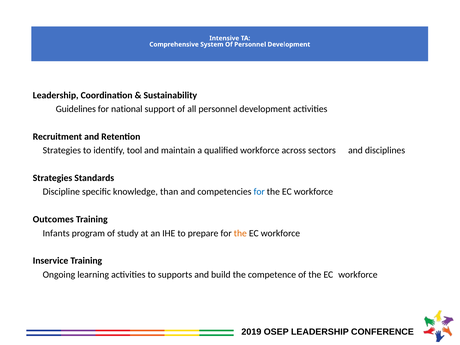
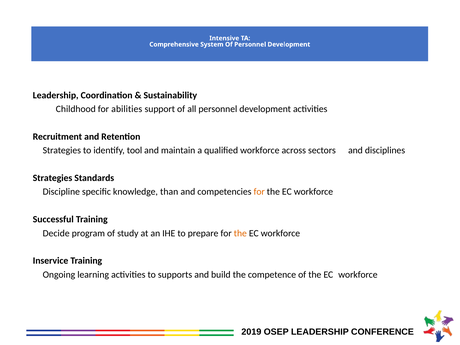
Guidelines: Guidelines -> Childhood (76, 109)
national: national -> abilities (127, 109)
for colour: blue -> orange (259, 192)
Outcomes: Outcomes -> Successful (53, 219)
Infants: Infants -> Decide (56, 233)
